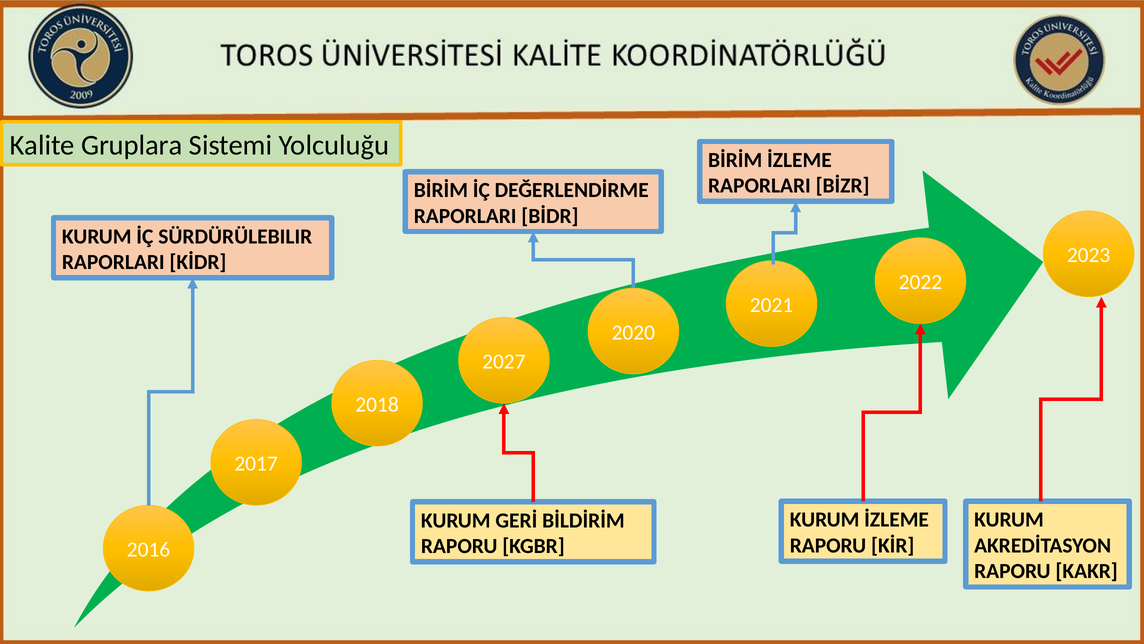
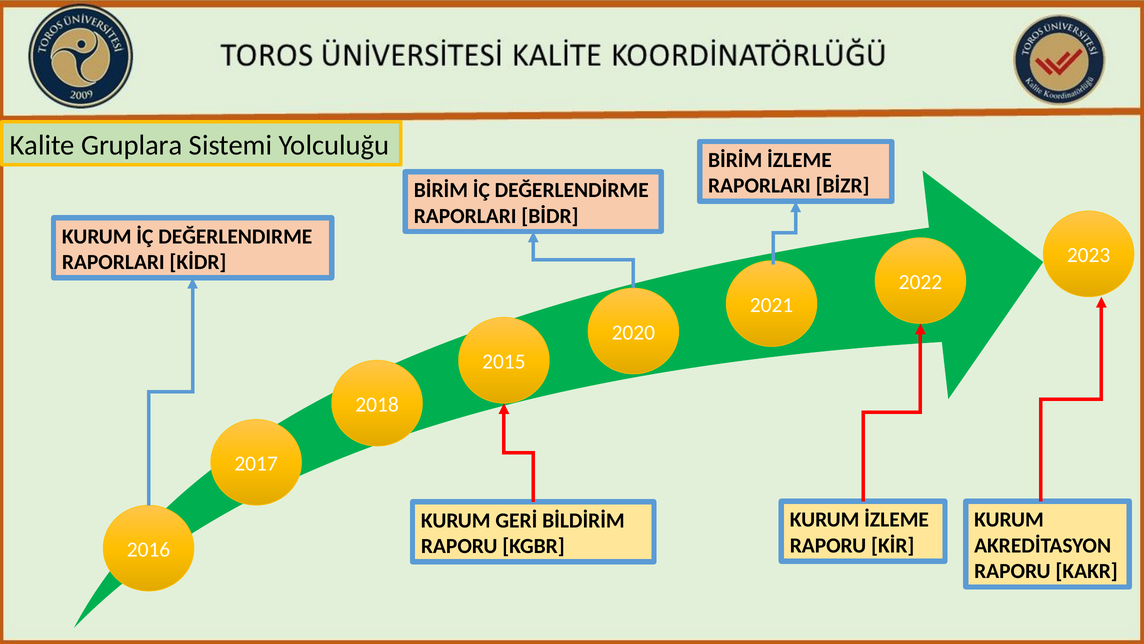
SÜRDÜRÜLEBILIR: SÜRDÜRÜLEBILIR -> DEĞERLENDIRME (235, 236)
2027: 2027 -> 2015 (504, 361)
